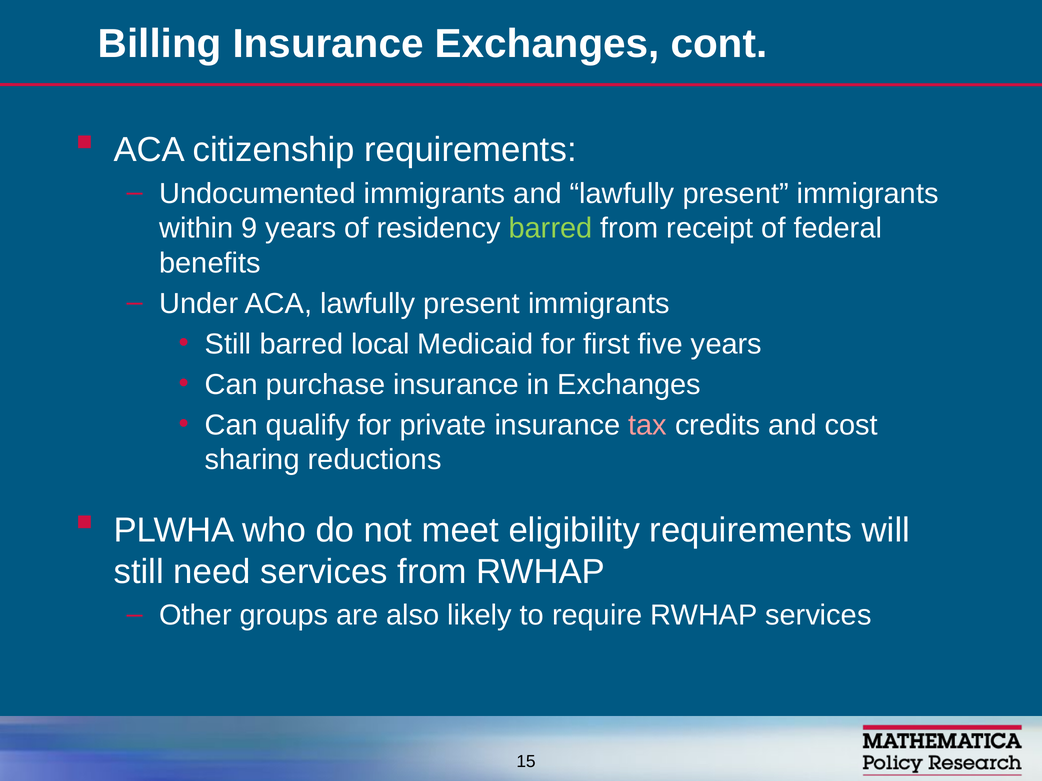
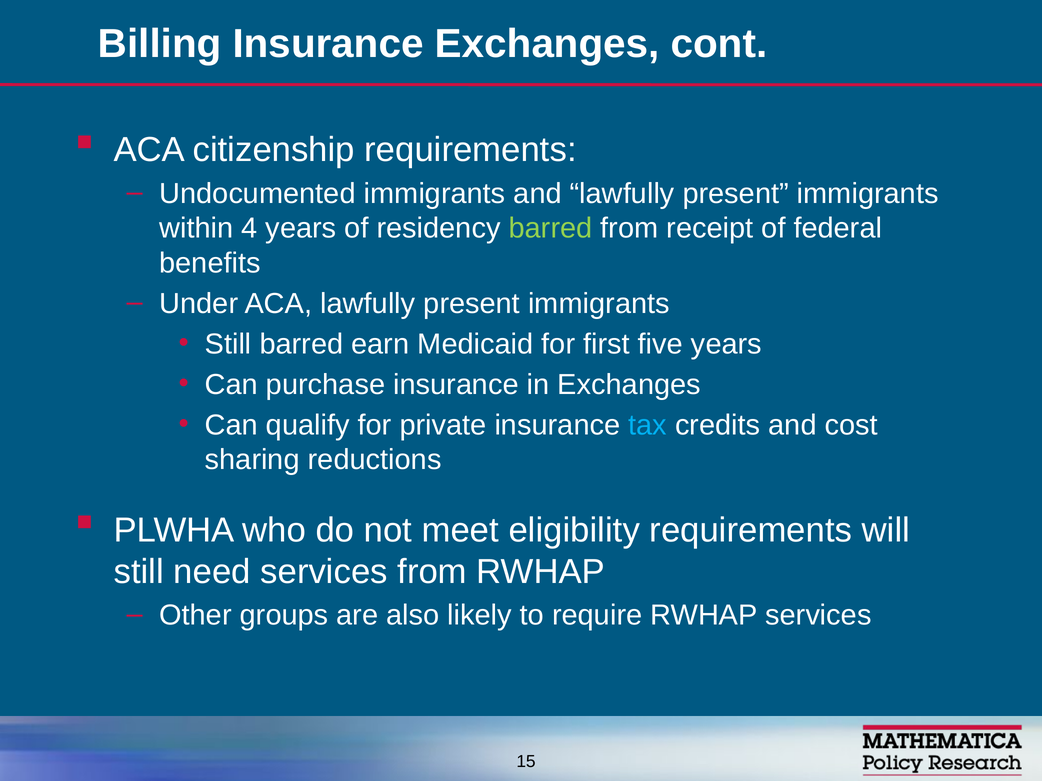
9: 9 -> 4 (249, 228)
local: local -> earn (380, 344)
tax colour: pink -> light blue (648, 425)
